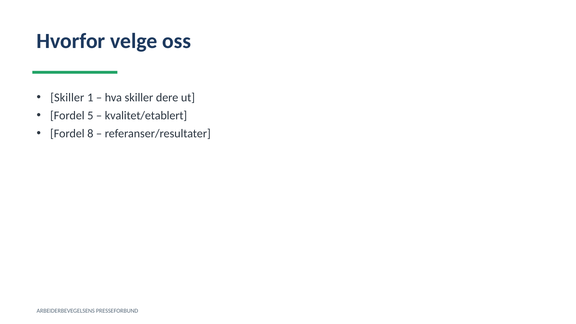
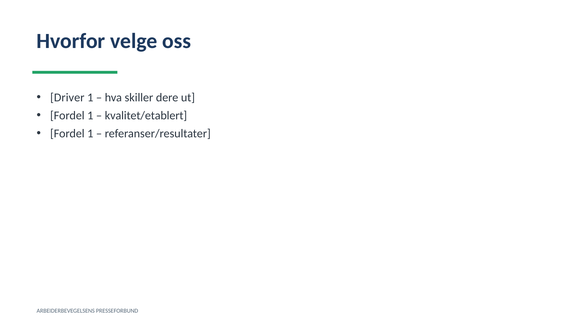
Skiller: Skiller -> Driver (67, 98)
5: 5 -> 1 (90, 116)
8: 8 -> 1 (90, 134)
